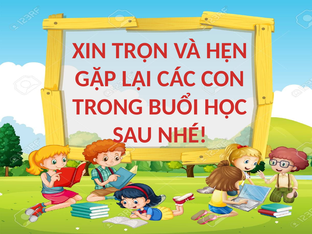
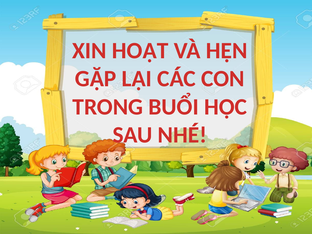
TRỌN: TRỌN -> HOẠT (140, 51)
